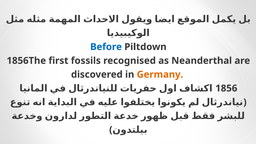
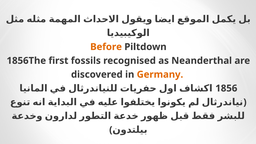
Before colour: blue -> orange (106, 47)
